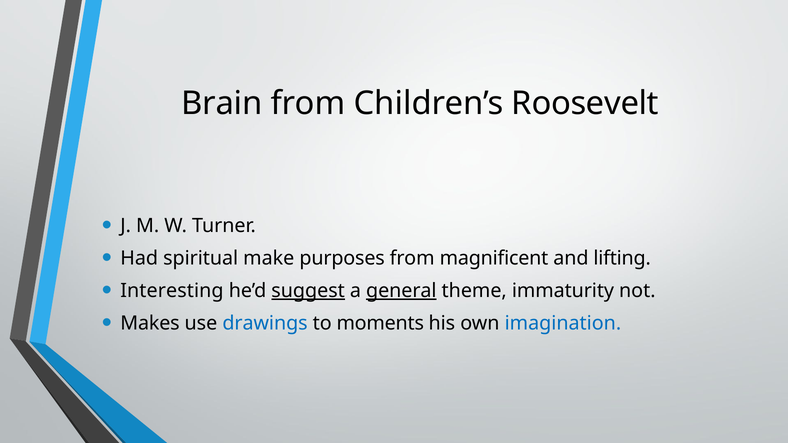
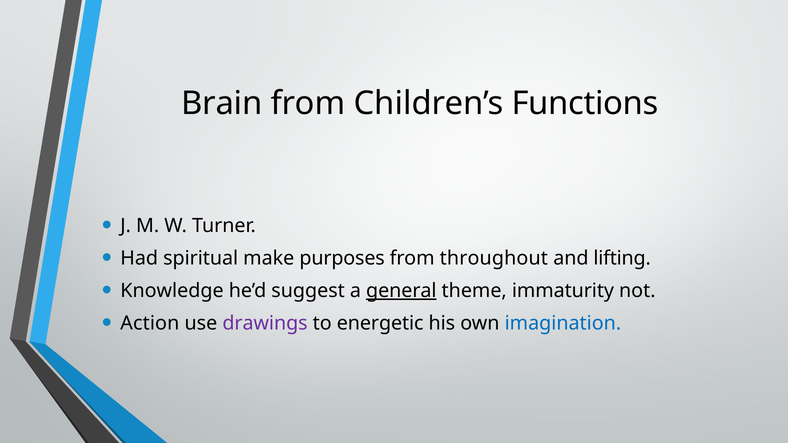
Roosevelt: Roosevelt -> Functions (585, 103)
magnificent: magnificent -> throughout (494, 258)
Interesting: Interesting -> Knowledge (172, 291)
suggest underline: present -> none (308, 291)
Makes: Makes -> Action (150, 323)
drawings colour: blue -> purple (265, 323)
moments: moments -> energetic (380, 323)
